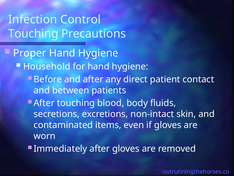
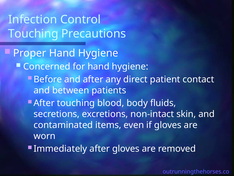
Household: Household -> Concerned (47, 66)
